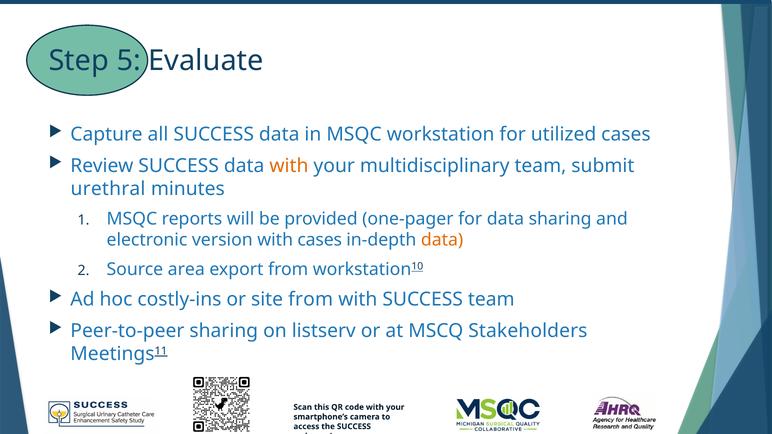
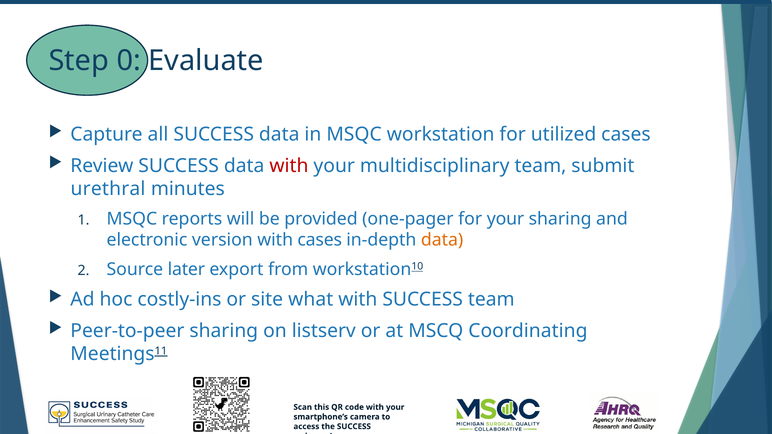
5: 5 -> 0 (129, 61)
with colour: orange -> red (289, 166)
for data: data -> your (506, 219)
area: area -> later (186, 269)
site from: from -> what (311, 300)
Stakeholders: Stakeholders -> Coordinating (528, 331)
